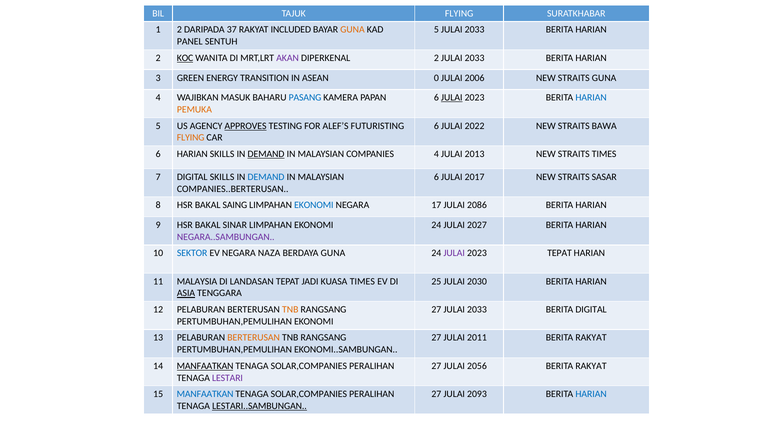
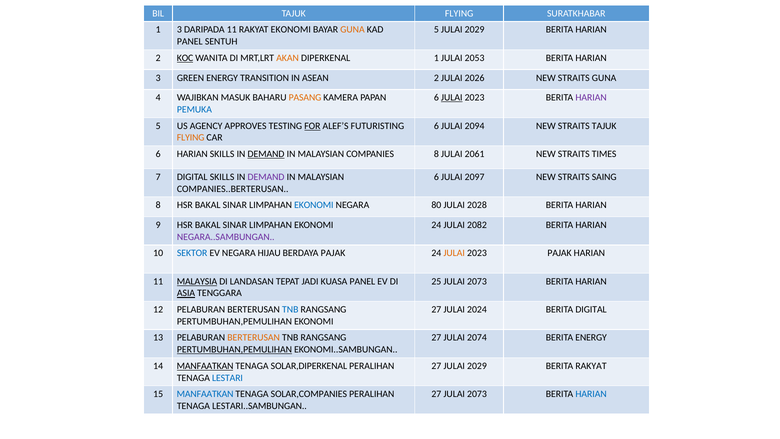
1 2: 2 -> 3 (179, 30)
DARIPADA 37: 37 -> 11 (232, 30)
RAKYAT INCLUDED: INCLUDED -> EKONOMI (291, 30)
5 JULAI 2033: 2033 -> 2029 (475, 30)
AKAN colour: purple -> orange (288, 58)
DIPERKENAL 2: 2 -> 1 (436, 58)
2033: 2033 -> 2053 (475, 58)
ASEAN 0: 0 -> 2 (436, 78)
2006: 2006 -> 2026 (475, 78)
PASANG colour: blue -> orange (305, 98)
HARIAN colour: blue -> purple (591, 98)
PEMUKA colour: orange -> blue (194, 110)
APPROVES underline: present -> none (246, 126)
FOR underline: none -> present (312, 126)
2022: 2022 -> 2094 (475, 126)
STRAITS BAWA: BAWA -> TAJUK (604, 126)
COMPANIES 4: 4 -> 8 (436, 154)
2013: 2013 -> 2061 (475, 154)
DEMAND colour: blue -> purple (266, 177)
2017: 2017 -> 2097 (475, 177)
SASAR: SASAR -> SAING (604, 177)
8 HSR BAKAL SAING: SAING -> SINAR (235, 205)
17: 17 -> 80 (436, 205)
2086: 2086 -> 2028 (477, 205)
2027: 2027 -> 2082 (477, 225)
NAZA: NAZA -> HIJAU (269, 253)
BERDAYA GUNA: GUNA -> PAJAK (333, 253)
JULAI colour: purple -> orange (454, 253)
2023 TEPAT: TEPAT -> PAJAK (560, 253)
MALAYSIA underline: none -> present (197, 281)
KUASA TIMES: TIMES -> PANEL (362, 281)
25 JULAI 2030: 2030 -> 2073 (477, 281)
TNB colour: orange -> blue (290, 309)
27 JULAI 2033: 2033 -> 2024 (477, 309)
2011: 2011 -> 2074 (477, 338)
RAKYAT: RAKYAT -> ENERGY (591, 338)
PERTUMBUHAN,PEMULIHAN underline: none -> present (234, 349)
SOLAR,COMPANIES: SOLAR,COMPANIES -> SOLAR,DIPERKENAL (309, 366)
27 JULAI 2056: 2056 -> 2029 (477, 366)
LESTARI colour: purple -> blue (227, 378)
27 JULAI 2093: 2093 -> 2073 (477, 394)
LESTARI..SAMBUNGAN underline: present -> none (259, 406)
